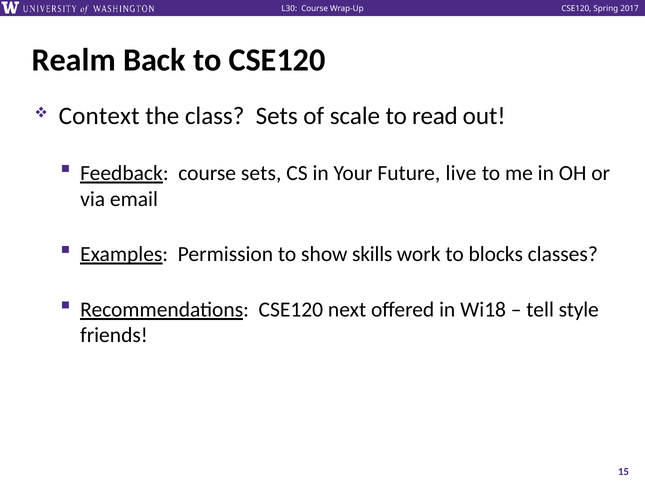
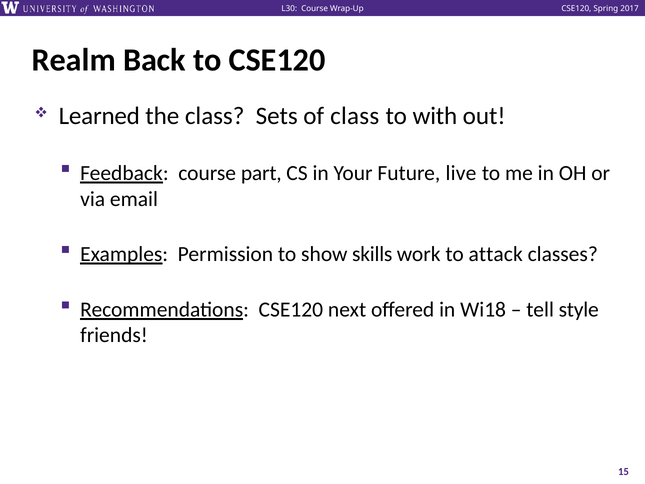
Context: Context -> Learned (99, 116)
of scale: scale -> class (355, 116)
read: read -> with (435, 116)
course sets: sets -> part (261, 173)
blocks: blocks -> attack (496, 254)
